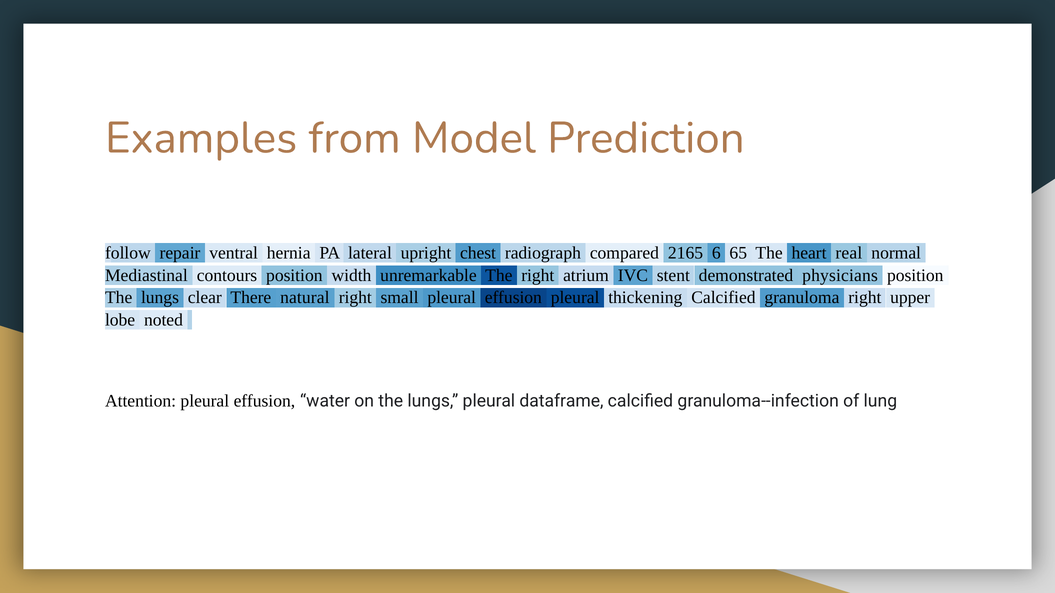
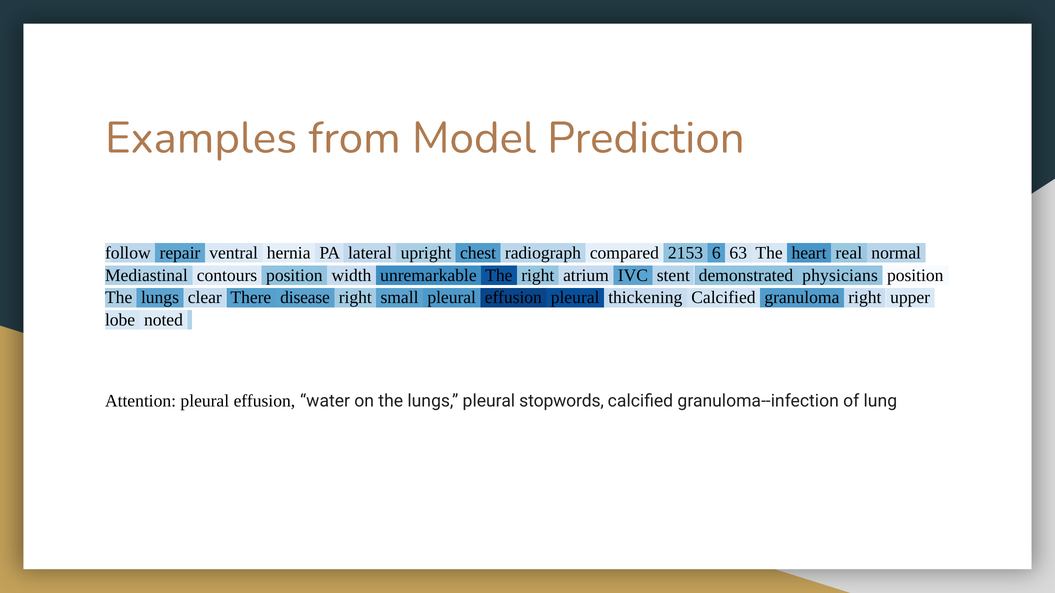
2165: 2165 -> 2153 (686, 253)
65: 65 -> 63 (738, 253)
natural: natural -> disease (305, 298)
dataframe: dataframe -> stopwords (562, 401)
